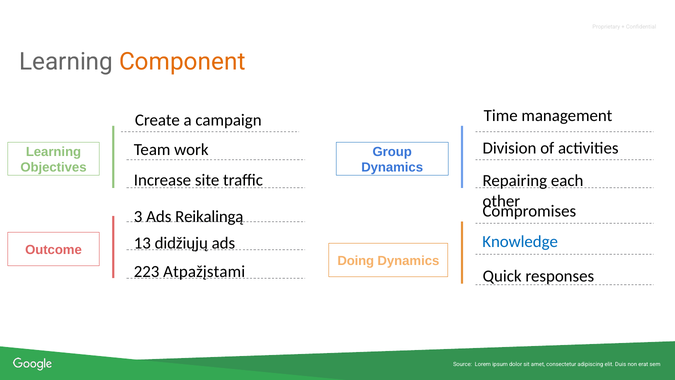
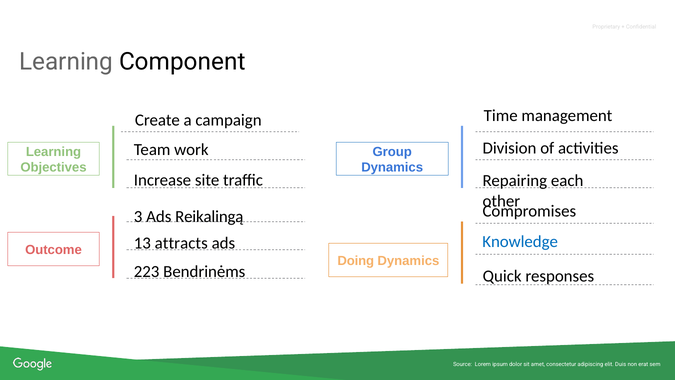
Component colour: orange -> black (182, 62)
didžiųjų: didžiųjų -> attracts (181, 243)
Atpažįstami: Atpažįstami -> Bendrinėms (204, 272)
